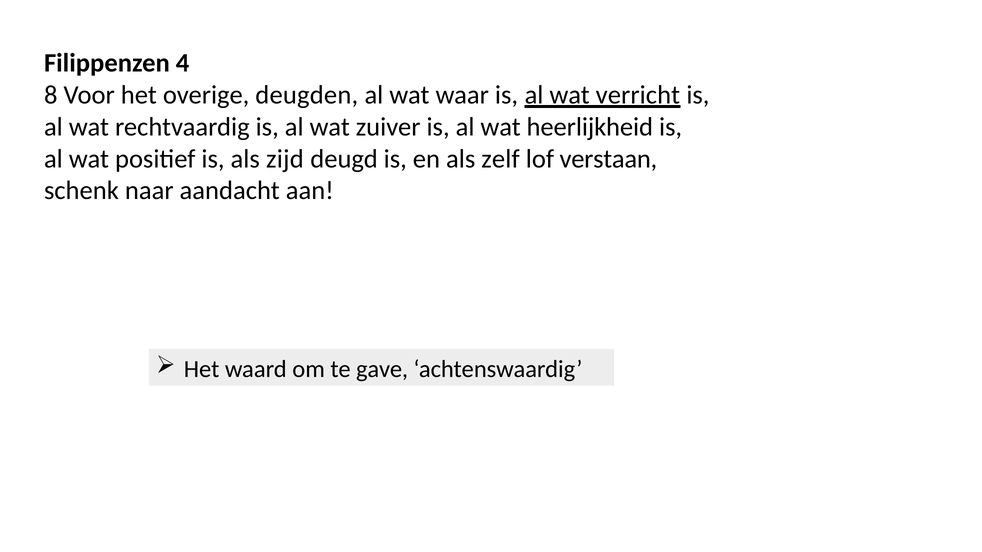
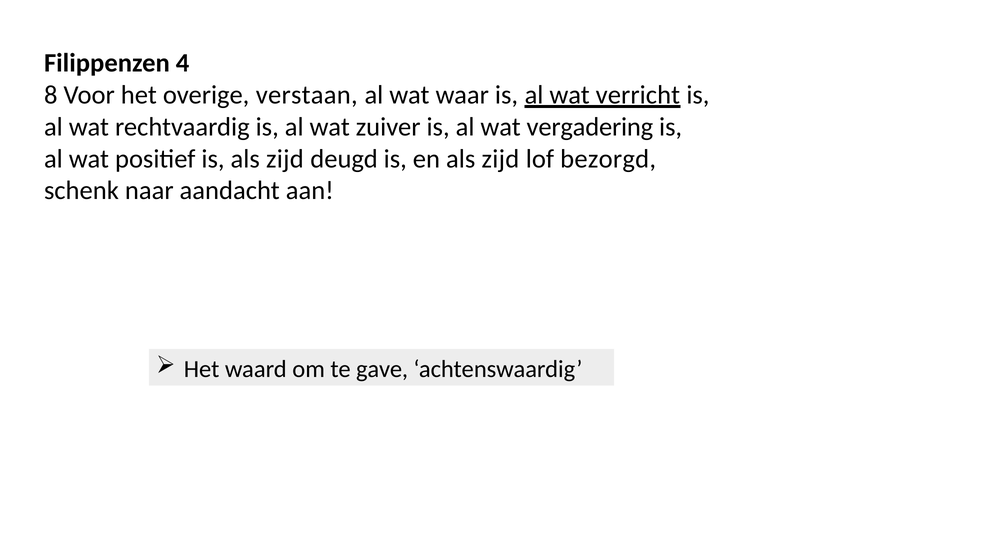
deugden: deugden -> verstaan (307, 95)
heerlijkheid: heerlijkheid -> vergadering (590, 127)
en als zelf: zelf -> zijd (500, 159)
verstaan: verstaan -> bezorgd (608, 159)
